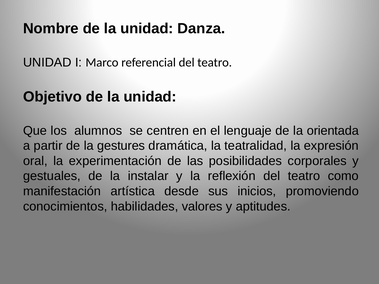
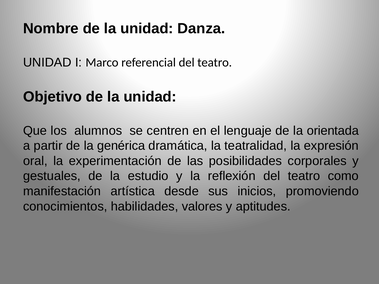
gestures: gestures -> genérica (121, 146)
instalar: instalar -> estudio (148, 176)
